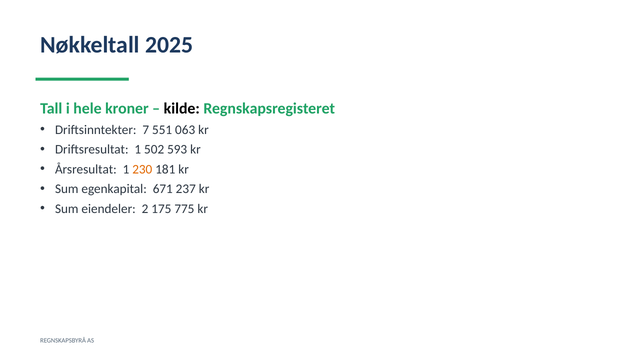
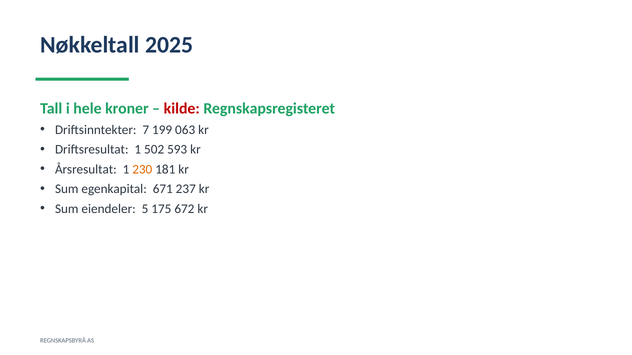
kilde colour: black -> red (182, 109)
551: 551 -> 199 (162, 130)
2: 2 -> 5 (145, 209)
775: 775 -> 672 (184, 209)
